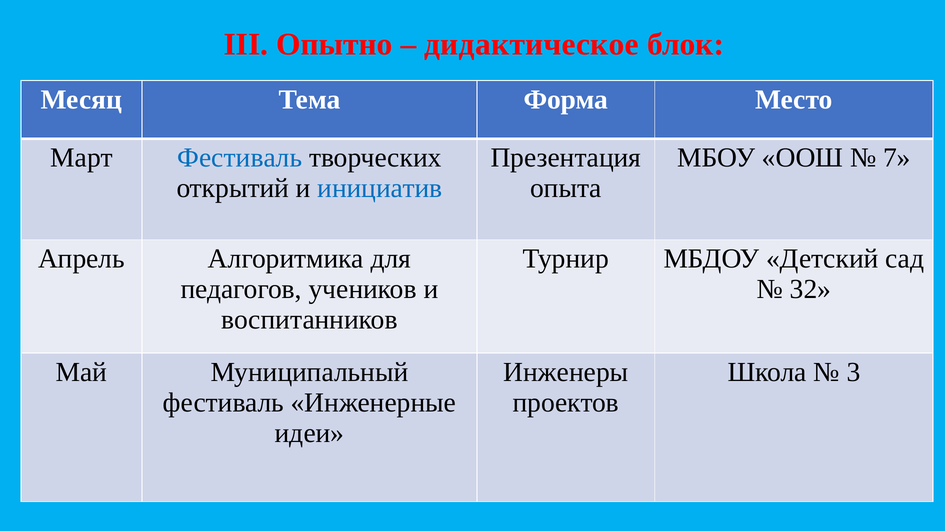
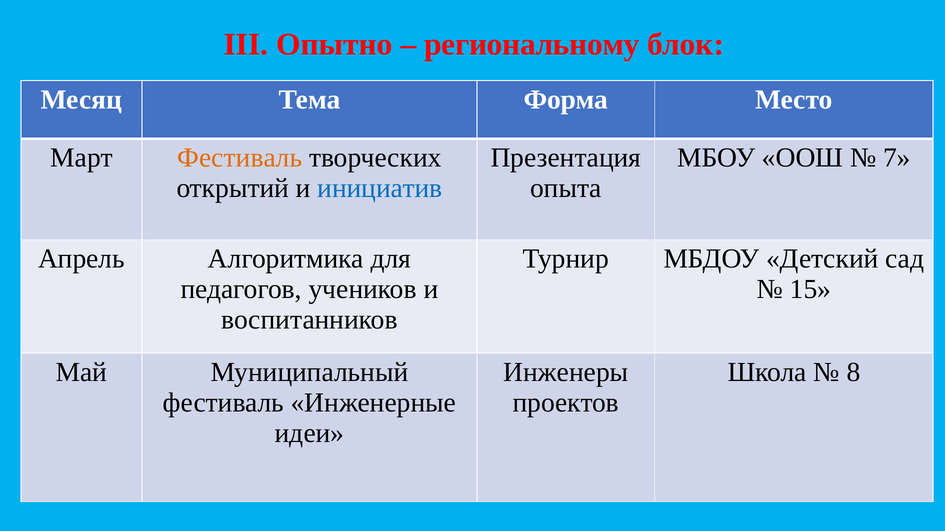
дидактическое: дидактическое -> региональному (532, 45)
Фестиваль colour: blue -> orange (240, 158)
32: 32 -> 15 (810, 290)
3: 3 -> 8 (853, 373)
